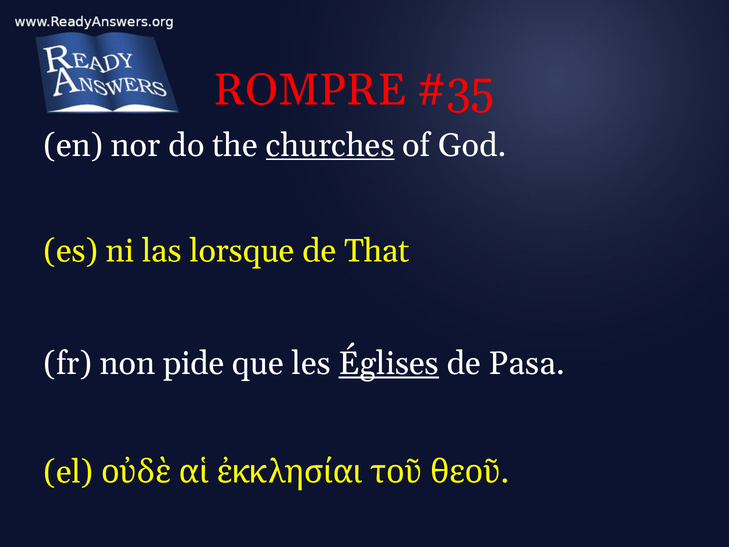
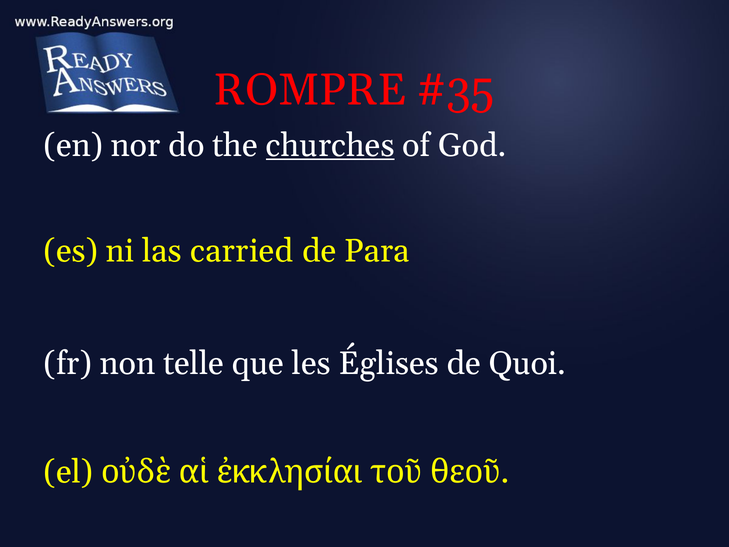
lorsque: lorsque -> carried (242, 251)
That: That -> Para (377, 251)
pide: pide -> telle (194, 363)
Églises underline: present -> none (389, 363)
Pasa: Pasa -> Quoi (527, 363)
